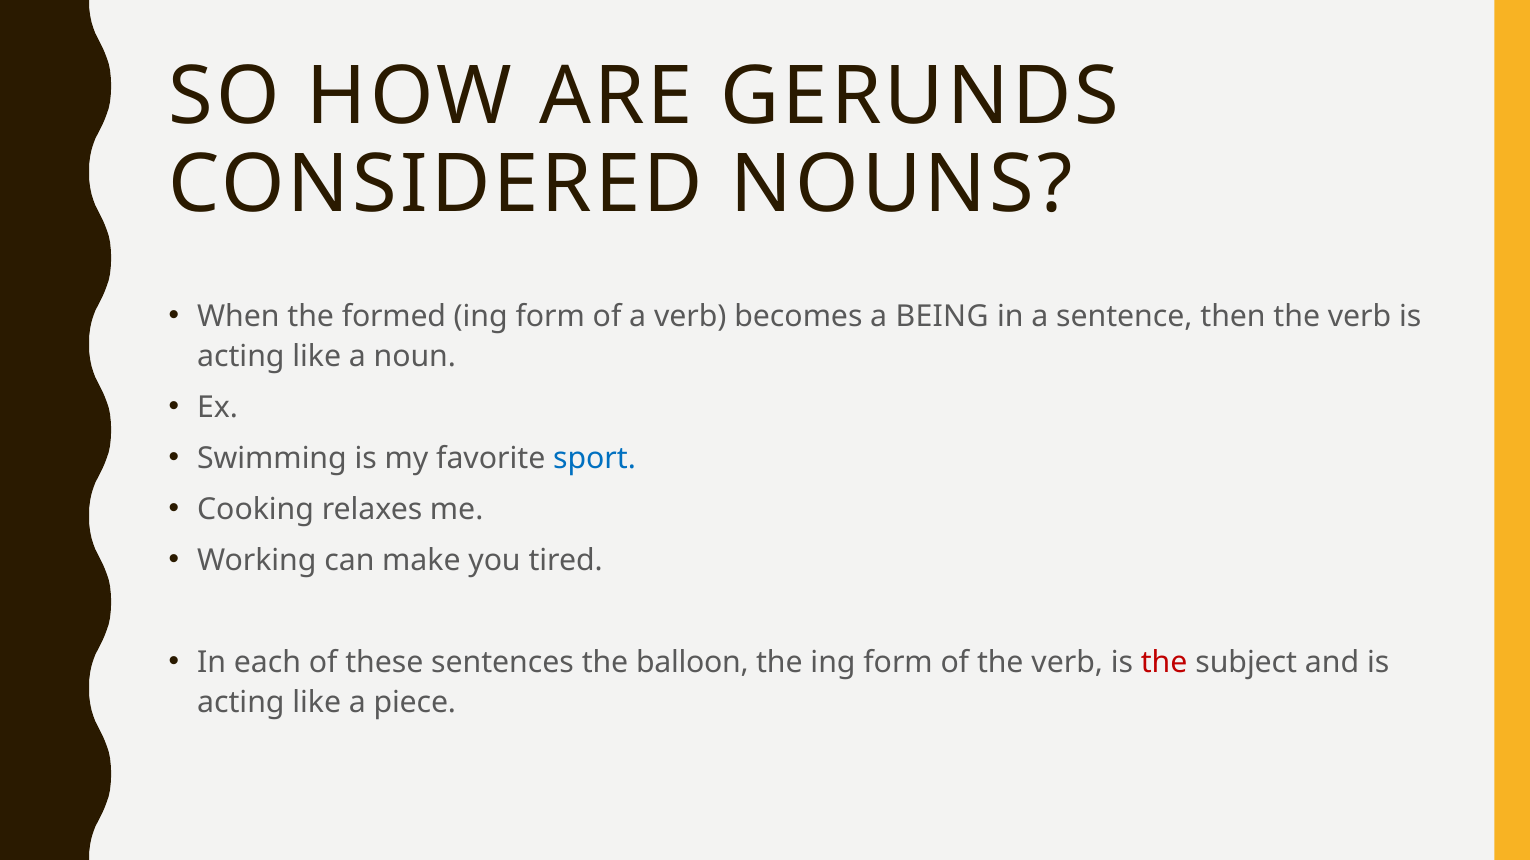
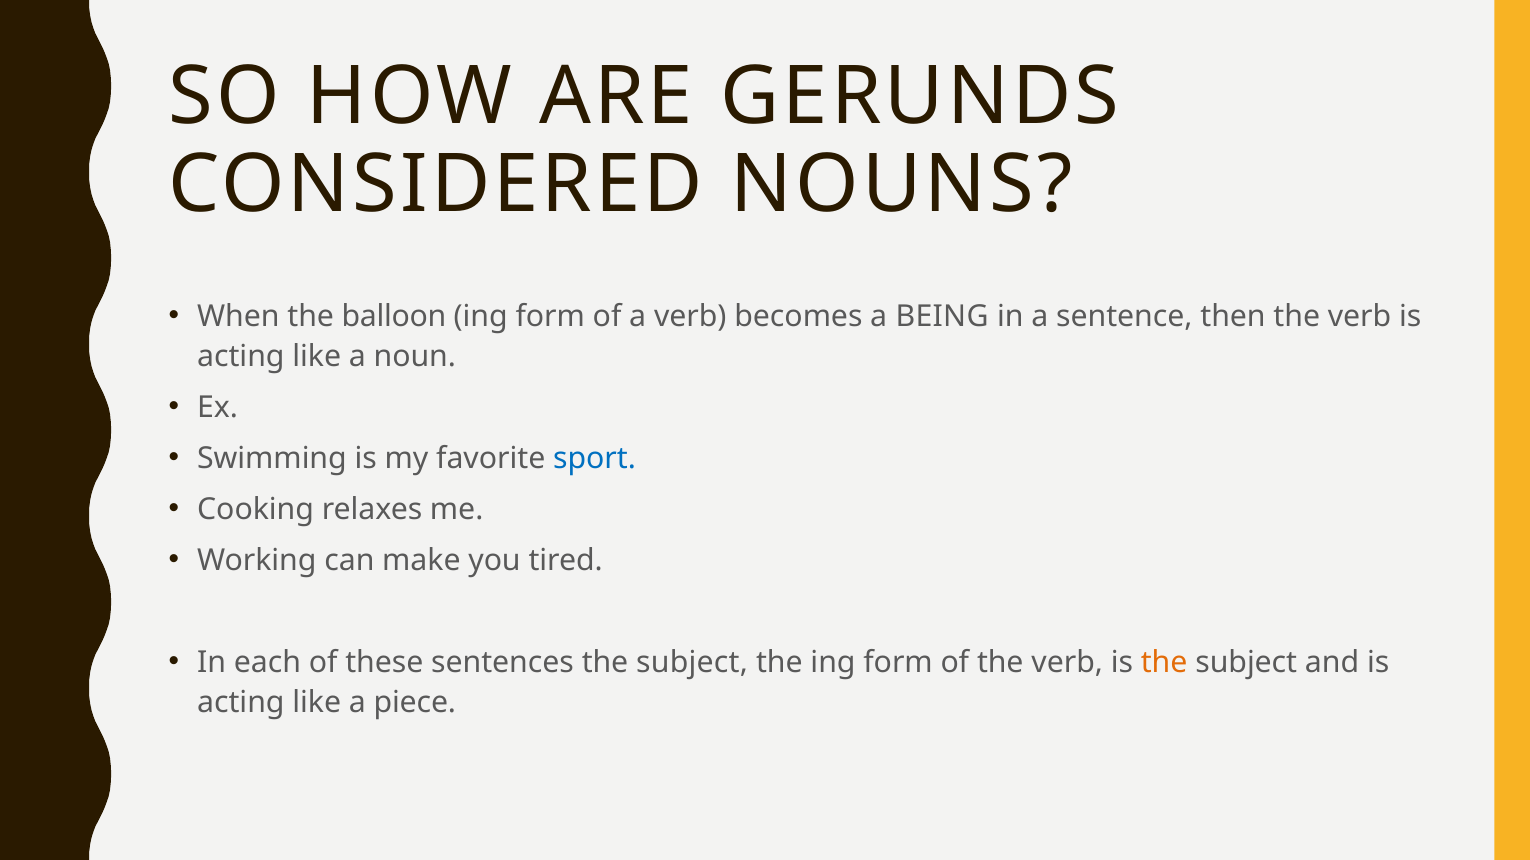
formed: formed -> balloon (394, 317)
sentences the balloon: balloon -> subject (692, 663)
the colour: red -> orange (1164, 663)
